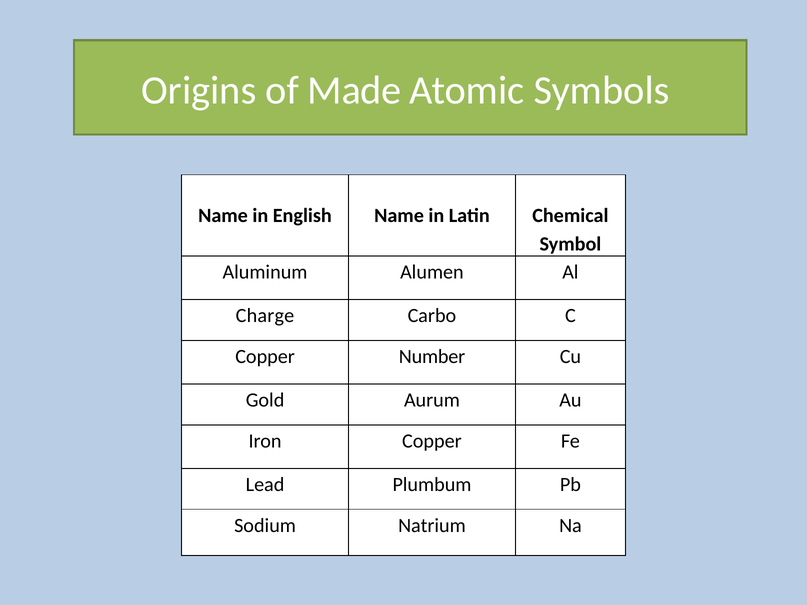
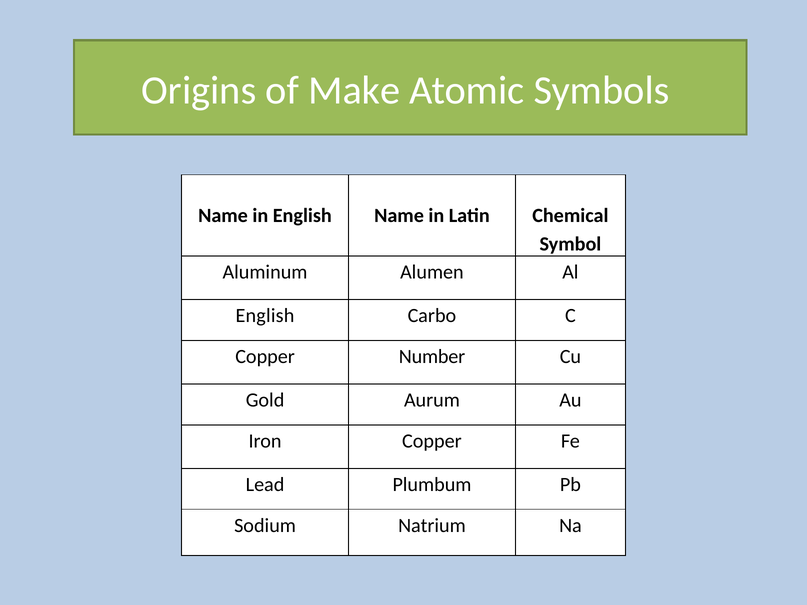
Made: Made -> Make (354, 90)
Charge: Charge -> English (265, 316)
